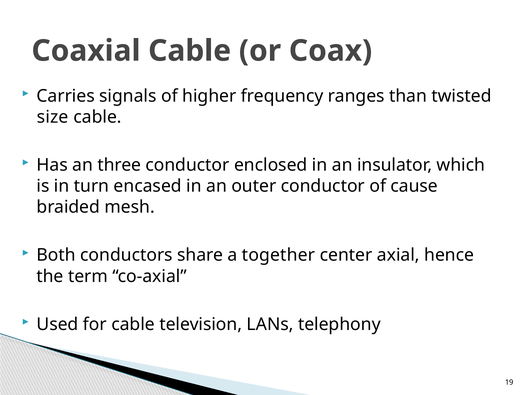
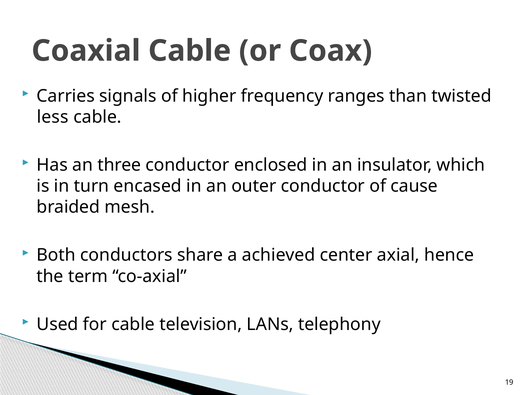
size: size -> less (53, 117)
together: together -> achieved (279, 255)
